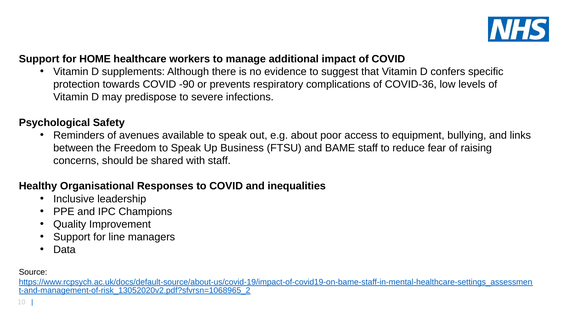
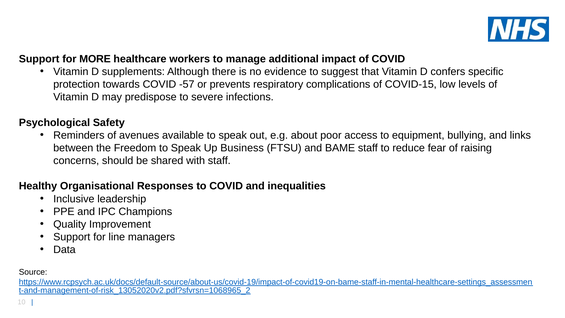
HOME: HOME -> MORE (95, 59)
-90: -90 -> -57 (187, 84)
COVID-36: COVID-36 -> COVID-15 (411, 84)
